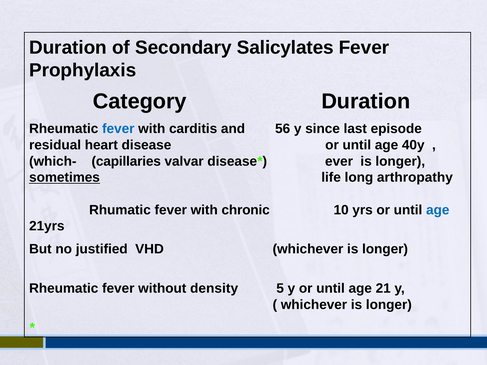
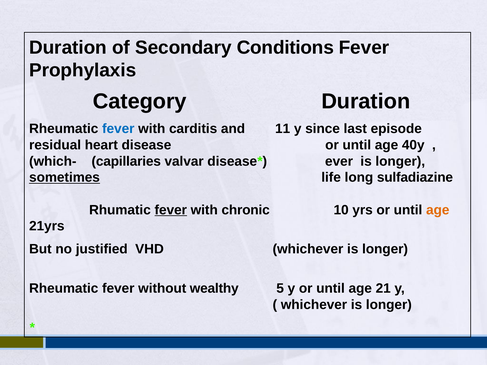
Salicylates: Salicylates -> Conditions (285, 48)
56: 56 -> 11 (283, 129)
arthropathy: arthropathy -> sulfadiazine (415, 178)
fever underline: none -> present (171, 210)
age colour: blue -> orange (438, 210)
density: density -> wealthy (214, 289)
